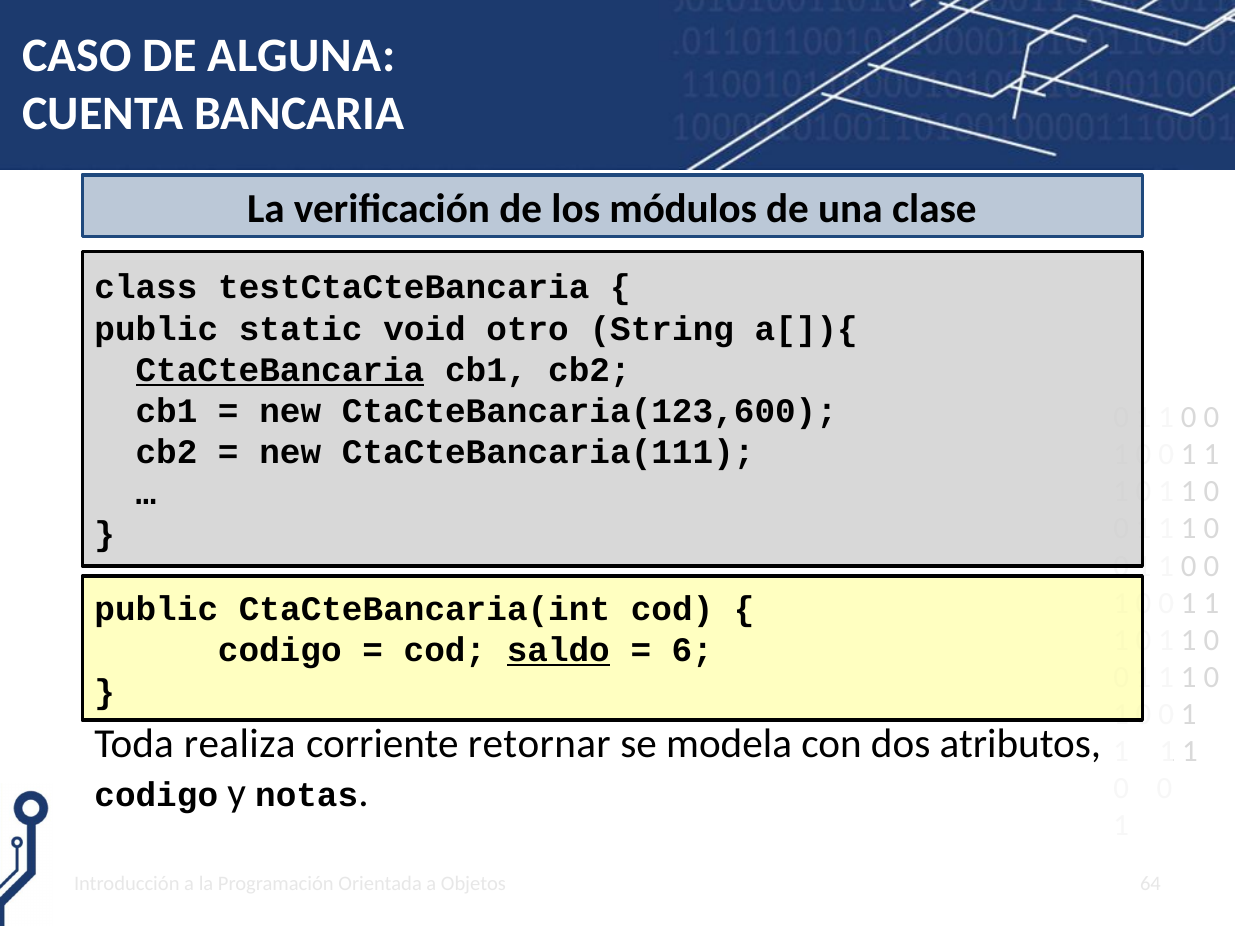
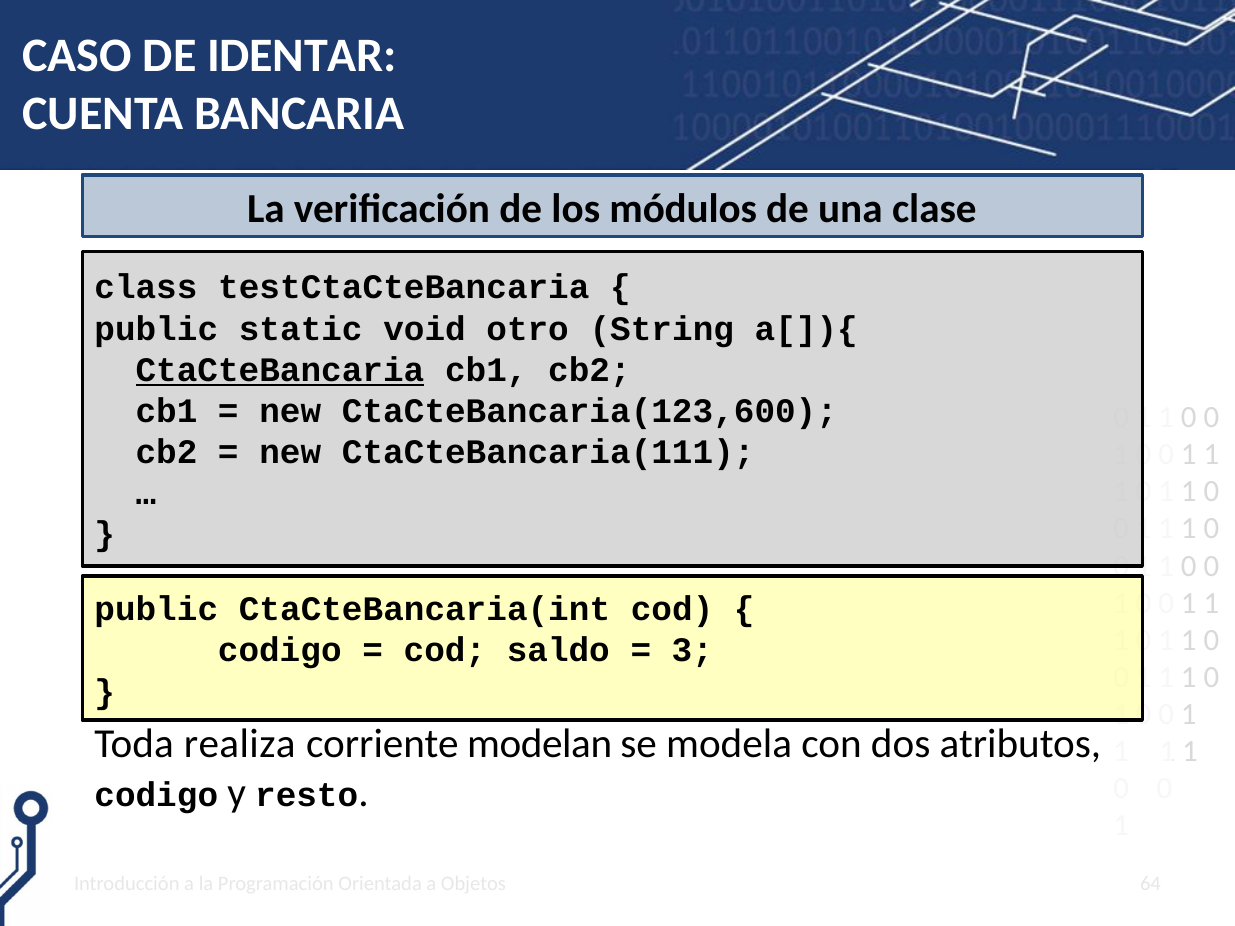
ALGUNA: ALGUNA -> IDENTAR (302, 56)
saldo underline: present -> none (558, 651)
6: 6 -> 3 (692, 651)
retornar: retornar -> modelan (540, 744)
notas: notas -> resto (307, 795)
